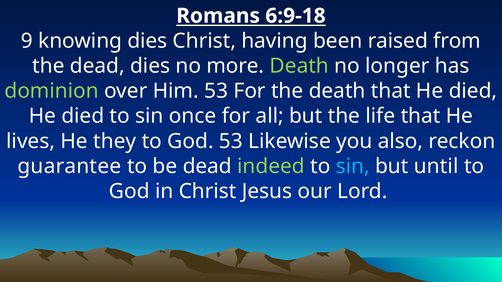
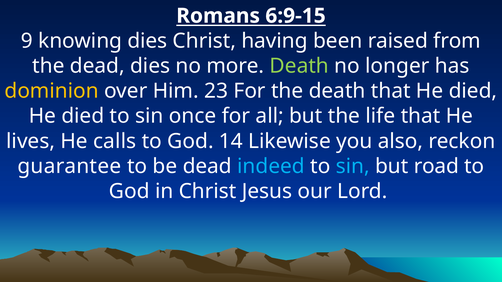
6:9-18: 6:9-18 -> 6:9-15 (296, 16)
dominion colour: light green -> yellow (52, 91)
Him 53: 53 -> 23 (216, 91)
they: they -> calls (115, 141)
God 53: 53 -> 14 (231, 141)
indeed colour: light green -> light blue (271, 166)
until: until -> road (436, 166)
